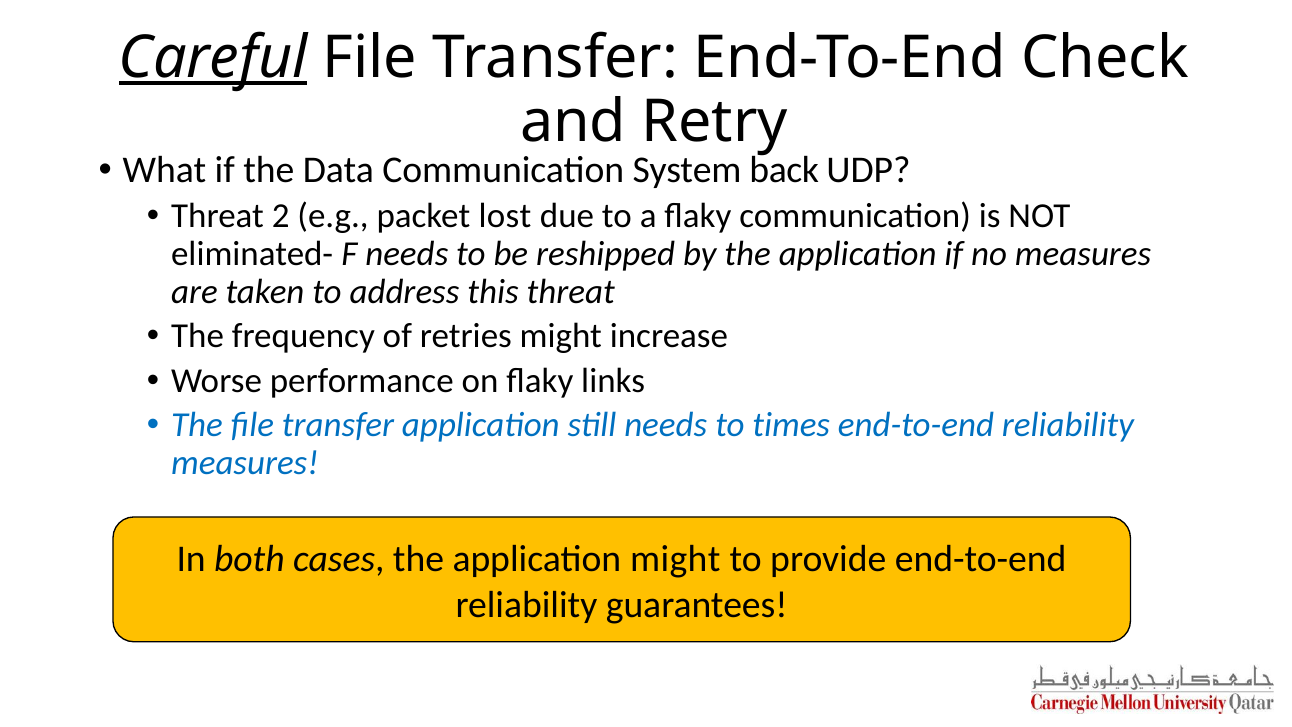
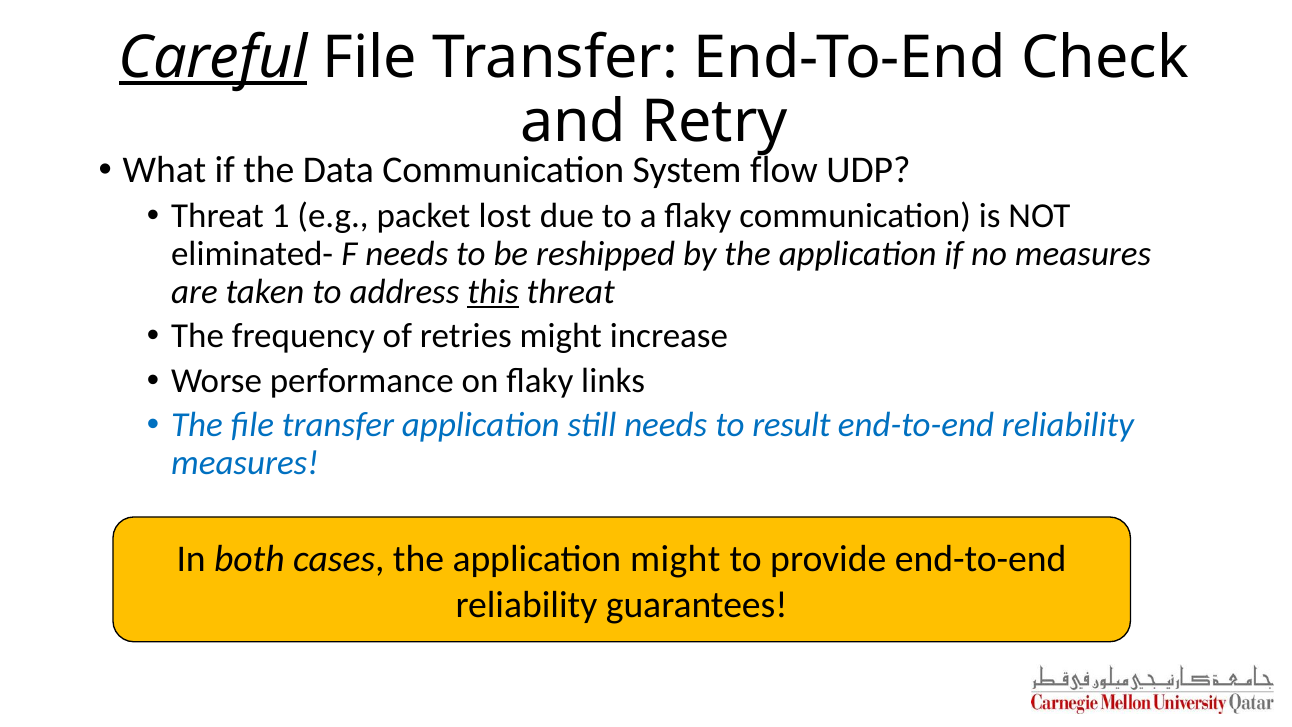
back: back -> flow (784, 170)
2: 2 -> 1 (281, 216)
this underline: none -> present (493, 292)
times: times -> result (791, 425)
